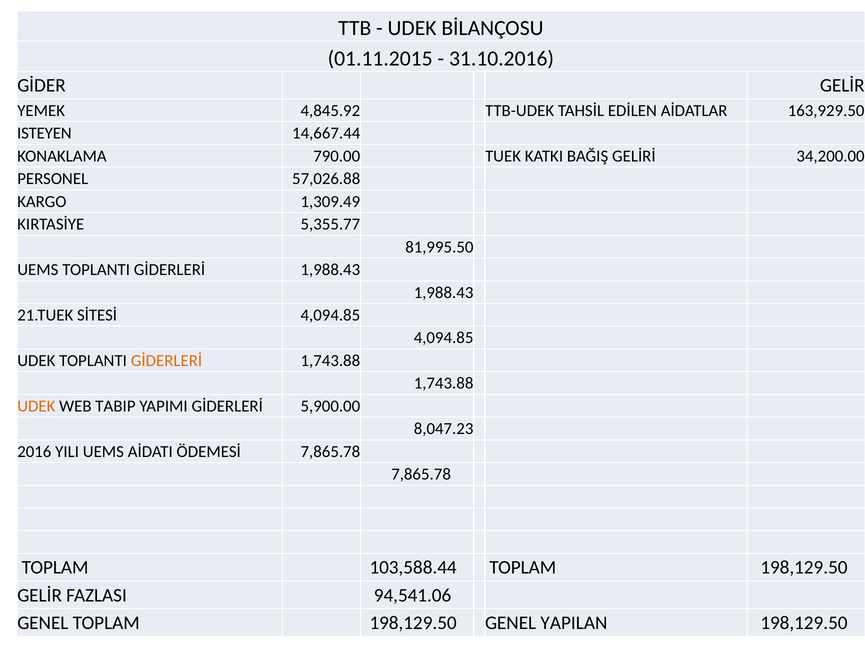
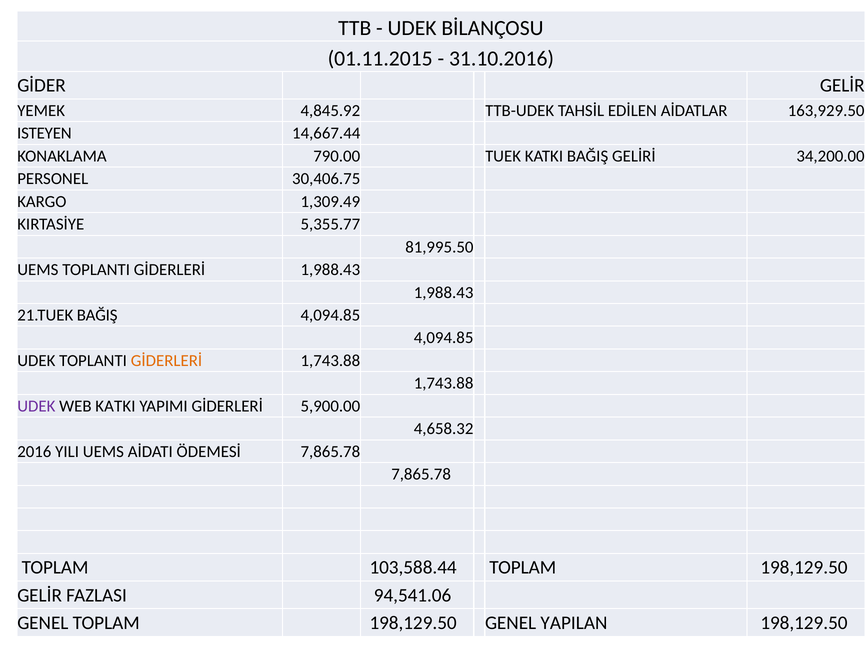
57,026.88: 57,026.88 -> 30,406.75 (326, 179)
21.TUEK SİTESİ: SİTESİ -> BAĞIŞ (97, 316)
UDEK colour: orange -> purple (36, 407)
WEB TABIP: TABIP -> KATKI (115, 407)
8,047.23: 8,047.23 -> 4,658.32 (444, 429)
